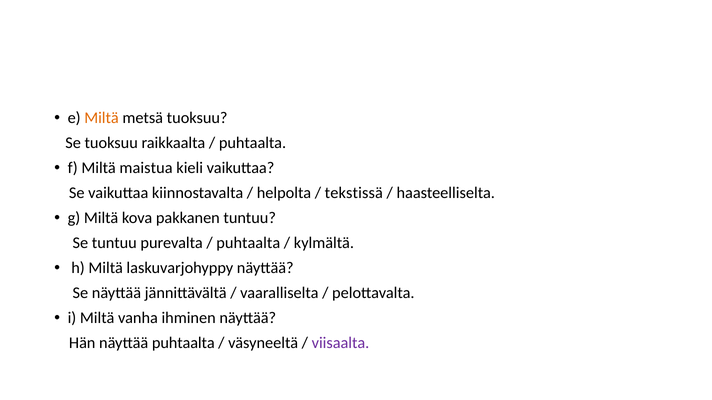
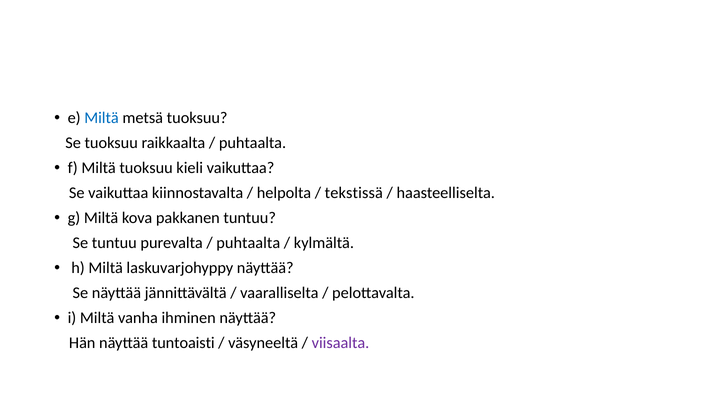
Miltä colour: orange -> blue (102, 118)
Miltä maistua: maistua -> tuoksuu (146, 168)
näyttää puhtaalta: puhtaalta -> tuntoaisti (183, 343)
